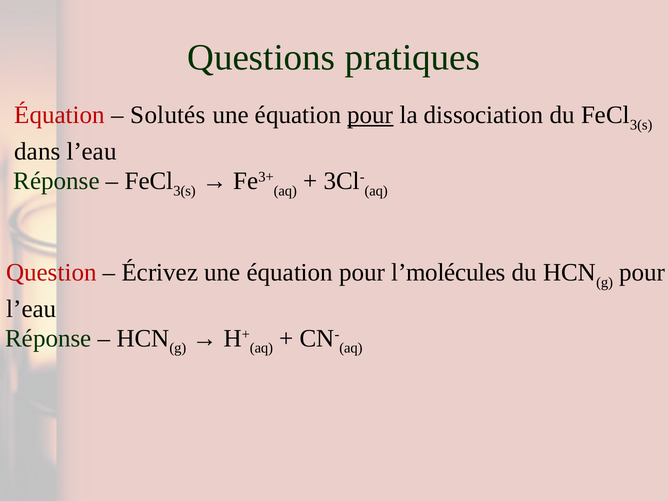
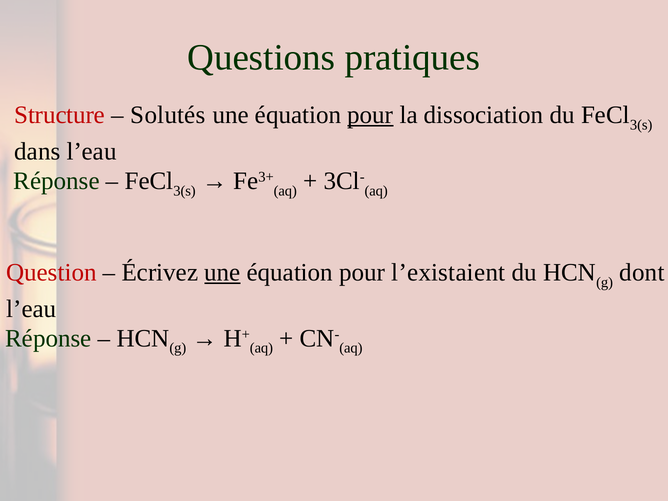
Équation: Équation -> Structure (60, 115)
une underline: none -> present (222, 273)
l’molécules: l’molécules -> l’existaient (448, 273)
pour: pour -> dont (642, 273)
